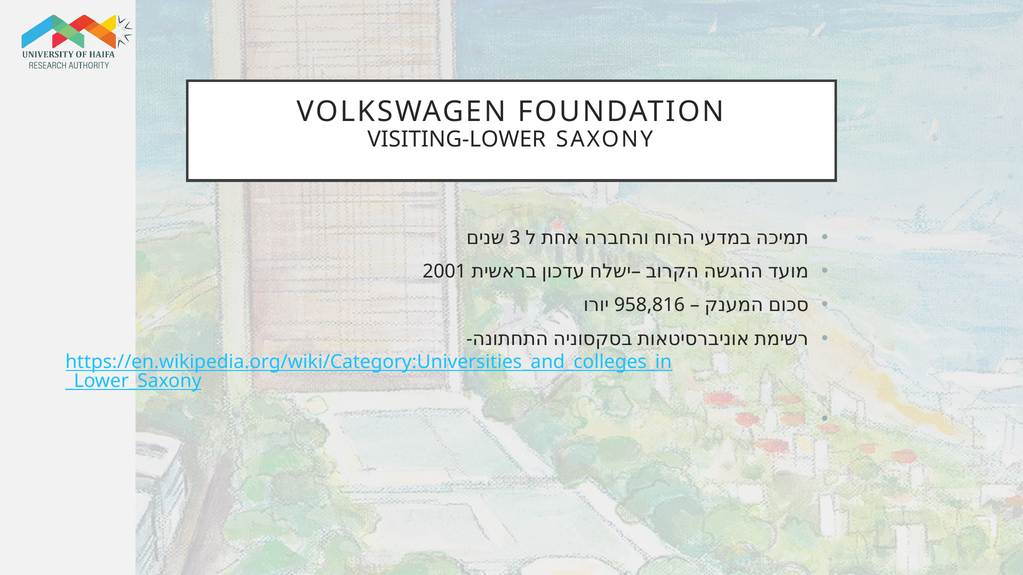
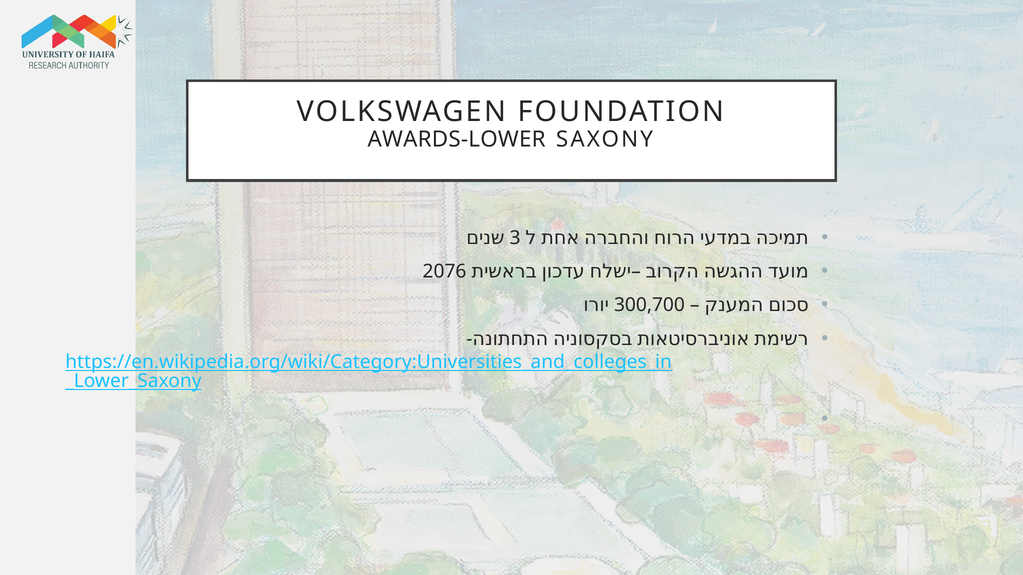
VISITING-LOWER: VISITING-LOWER -> AWARDS-LOWER (457, 139)
2001: 2001 -> 2076 (445, 272)
958,816: 958,816 -> 300,700 (649, 305)
